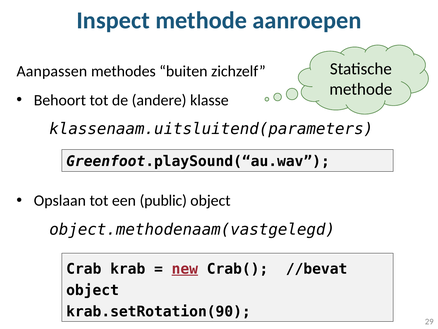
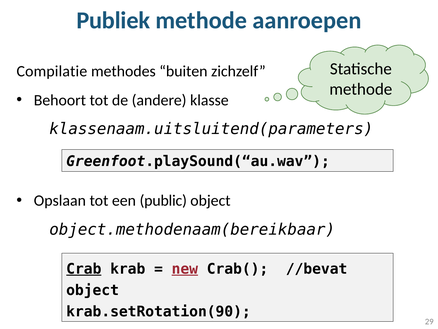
Inspect: Inspect -> Publiek (113, 21)
Aanpassen: Aanpassen -> Compilatie (52, 71)
object.methodenaam(vastgelegd: object.methodenaam(vastgelegd -> object.methodenaam(bereikbaar (192, 229)
Crab underline: none -> present (84, 268)
